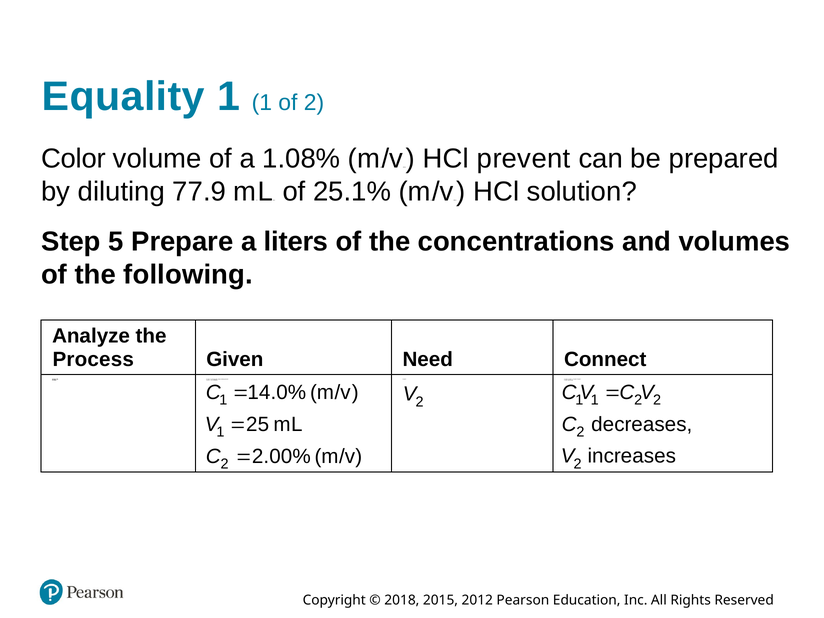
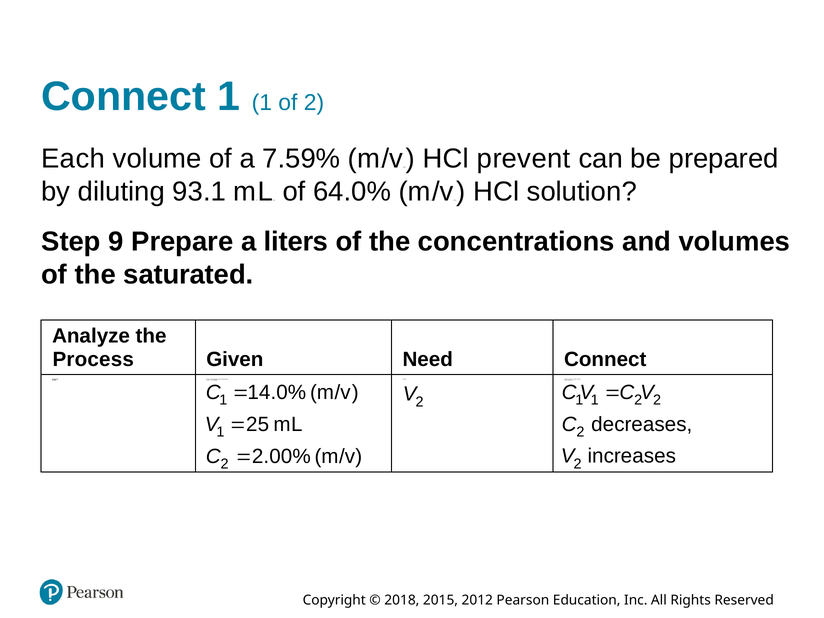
Equality: Equality -> Connect (123, 96)
Color: Color -> Each (73, 159)
1.08%: 1.08% -> 7.59% (301, 159)
77.9: 77.9 -> 93.1 (199, 192)
25.1%: 25.1% -> 64.0% (352, 192)
5: 5 -> 9 (116, 242)
following: following -> saturated (188, 275)
